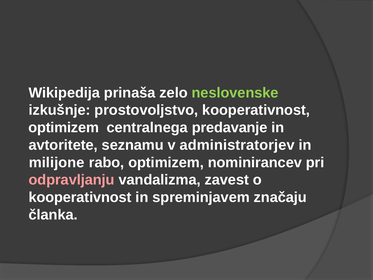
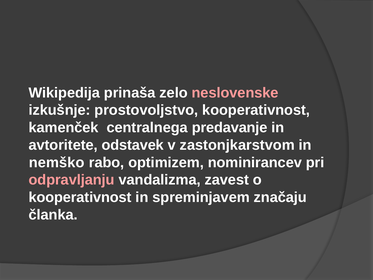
neslovenske colour: light green -> pink (235, 93)
optimizem: optimizem -> kamenček (64, 128)
seznamu: seznamu -> odstavek (133, 145)
administratorjev: administratorjev -> zastonjkarstvom (237, 145)
milijone: milijone -> nemško (57, 162)
